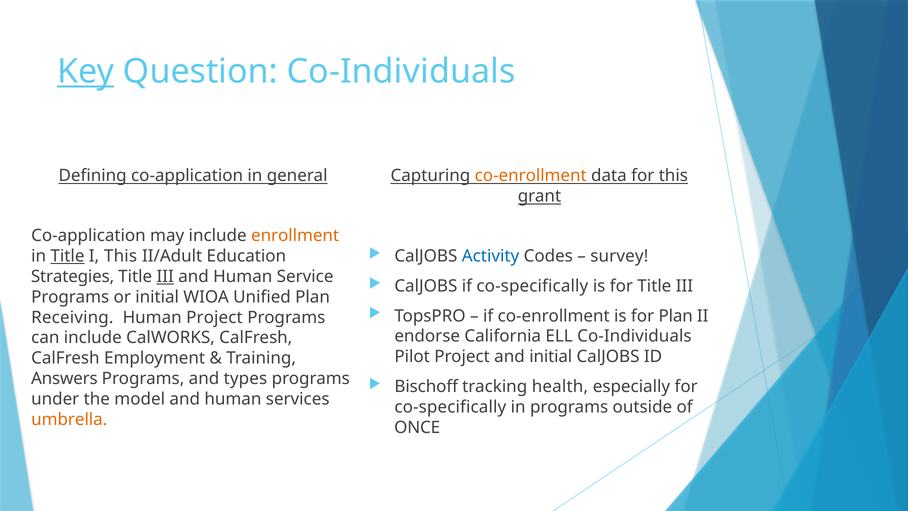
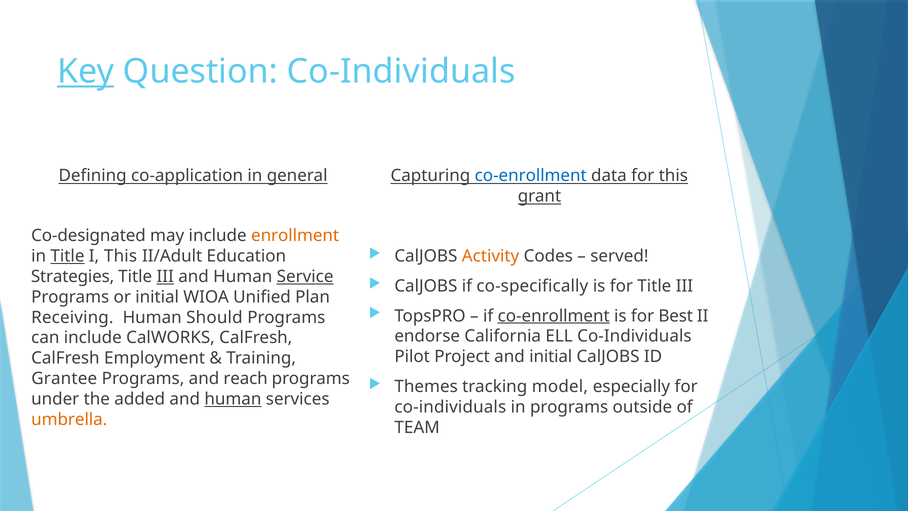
co-enrollment colour: orange -> blue (531, 176)
Co-application: Co-application -> Co-designated (88, 236)
Activity colour: blue -> orange (491, 256)
survey: survey -> served (619, 256)
Service underline: none -> present (305, 276)
co-enrollment underline: none -> present (554, 316)
for Plan: Plan -> Best (676, 316)
Human Project: Project -> Should (214, 317)
Answers: Answers -> Grantee (64, 379)
types: types -> reach (246, 379)
Bischoff: Bischoff -> Themes (426, 386)
health: health -> model (560, 386)
model: model -> added (140, 399)
human underline: none -> present (233, 399)
co-specifically: co-specifically -> co-individuals (450, 407)
ONCE: ONCE -> TEAM (417, 427)
